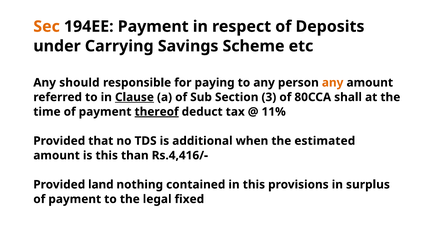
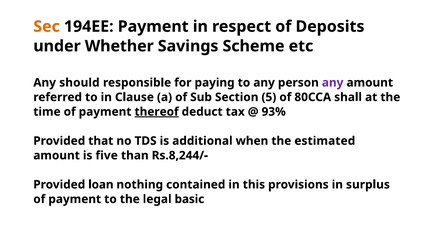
Carrying: Carrying -> Whether (119, 46)
any colour: orange -> purple (333, 83)
Clause underline: present -> none (134, 97)
3: 3 -> 5 (269, 97)
11%: 11% -> 93% (274, 112)
is this: this -> five (107, 155)
Rs.4,416/-: Rs.4,416/- -> Rs.8,244/- (180, 155)
land: land -> loan (101, 184)
fixed: fixed -> basic (189, 199)
